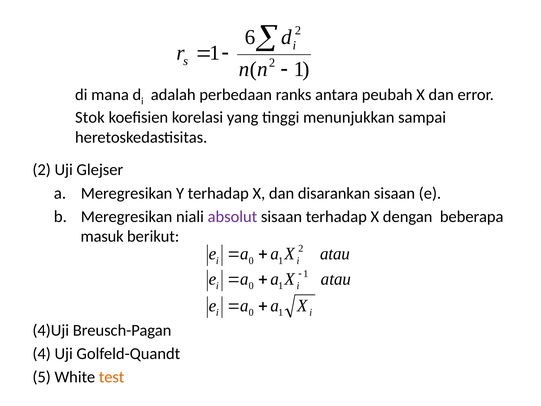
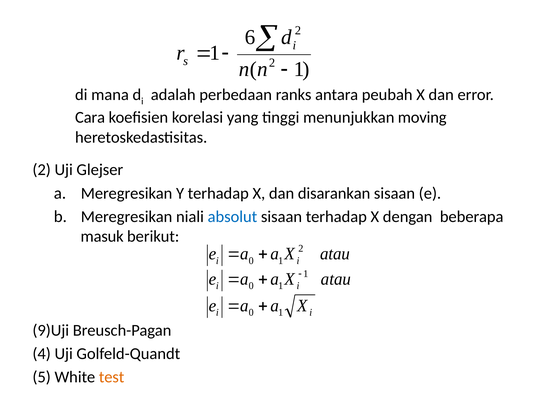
Stok: Stok -> Cara (90, 117)
sampai: sampai -> moving (422, 117)
absolut colour: purple -> blue (232, 217)
4)Uji: 4)Uji -> 9)Uji (51, 330)
